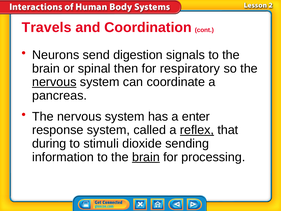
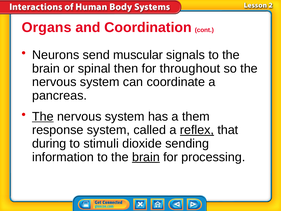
Travels: Travels -> Organs (47, 27)
digestion: digestion -> muscular (138, 55)
respiratory: respiratory -> throughout (190, 68)
nervous underline: present -> none (54, 82)
The underline: none -> present (43, 116)
enter: enter -> them (196, 116)
